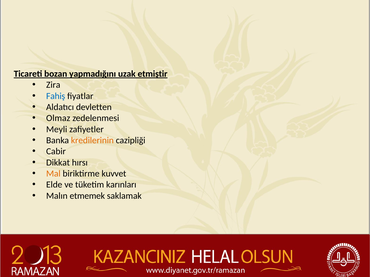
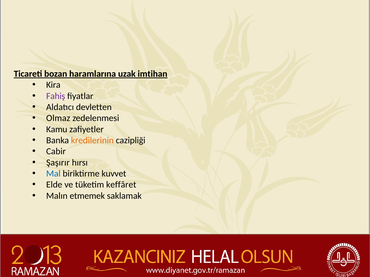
yapmadığını: yapmadığını -> haramlarına (93, 74)
etmiştir: etmiştir -> imtihan (153, 74)
Zira: Zira -> Kira (53, 85)
Fahiş colour: blue -> purple (56, 96)
Meyli: Meyli -> Kamu (57, 129)
Dikkat: Dikkat -> Şaşırır (58, 163)
Mal colour: orange -> blue (53, 174)
karınları: karınları -> keffâret (121, 185)
